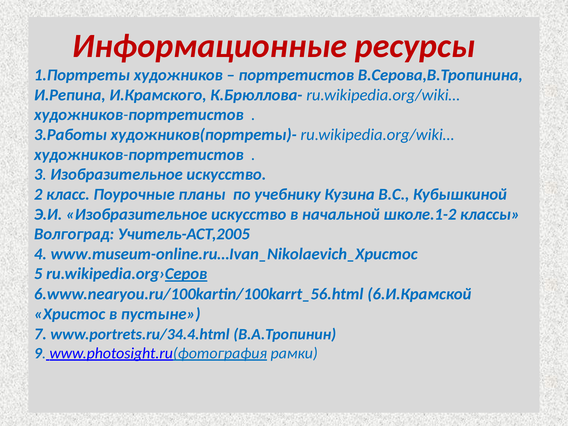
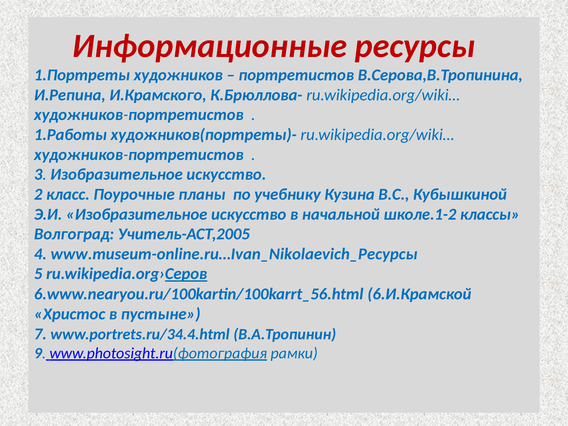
3.Работы: 3.Работы -> 1.Работы (71, 135)
www.museum-online.ru…Ivan_Nikolaevich_Христос: www.museum-online.ru…Ivan_Nikolaevich_Христос -> www.museum-online.ru…Ivan_Nikolaevich_Ресурсы (234, 254)
